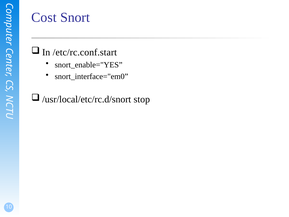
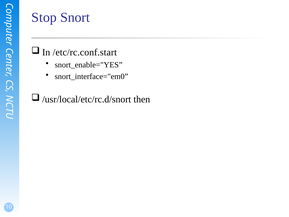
Cost: Cost -> Stop (44, 17)
stop: stop -> then (142, 99)
